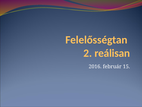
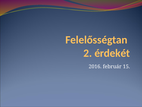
reálisan: reálisan -> érdekét (112, 53)
